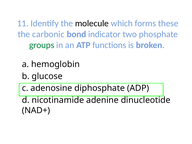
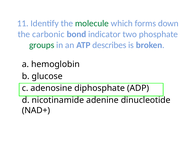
molecule colour: black -> green (92, 23)
these: these -> down (168, 23)
functions: functions -> describes (109, 45)
